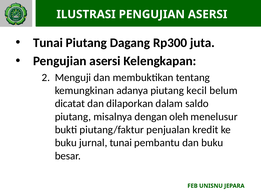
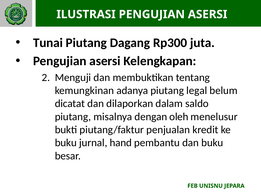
kecil: kecil -> legal (197, 90)
jurnal tunai: tunai -> hand (121, 143)
